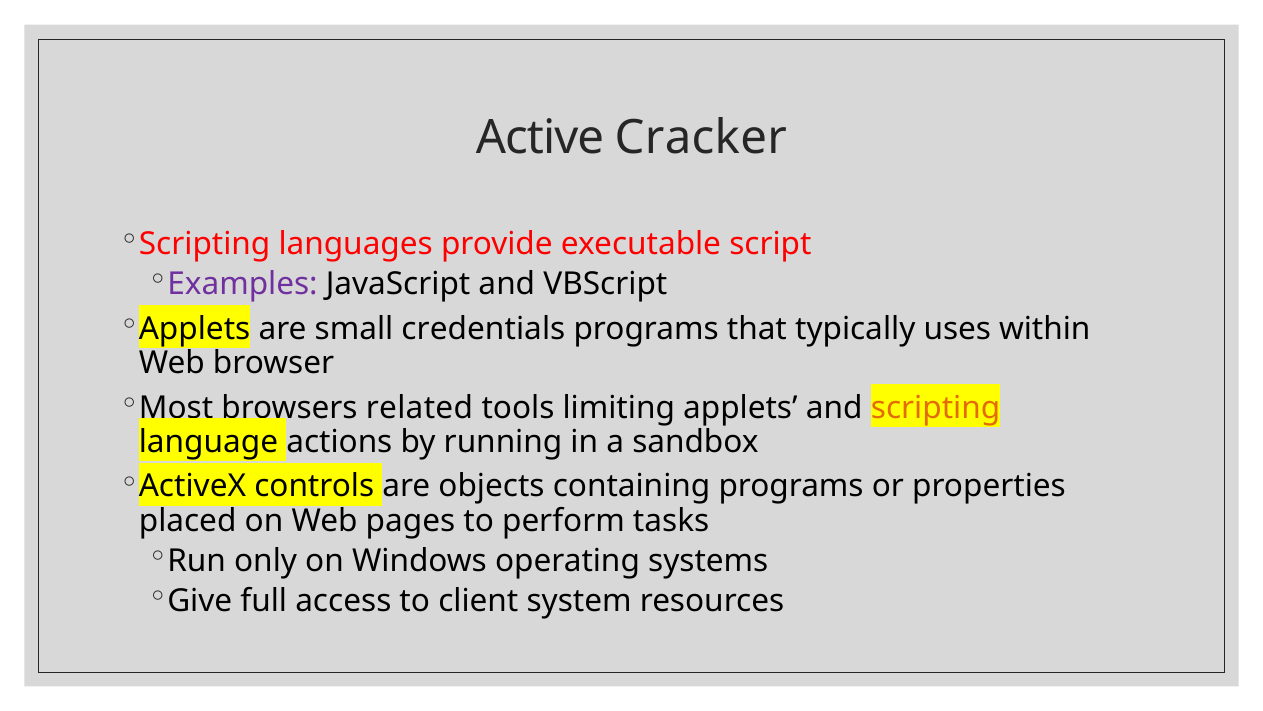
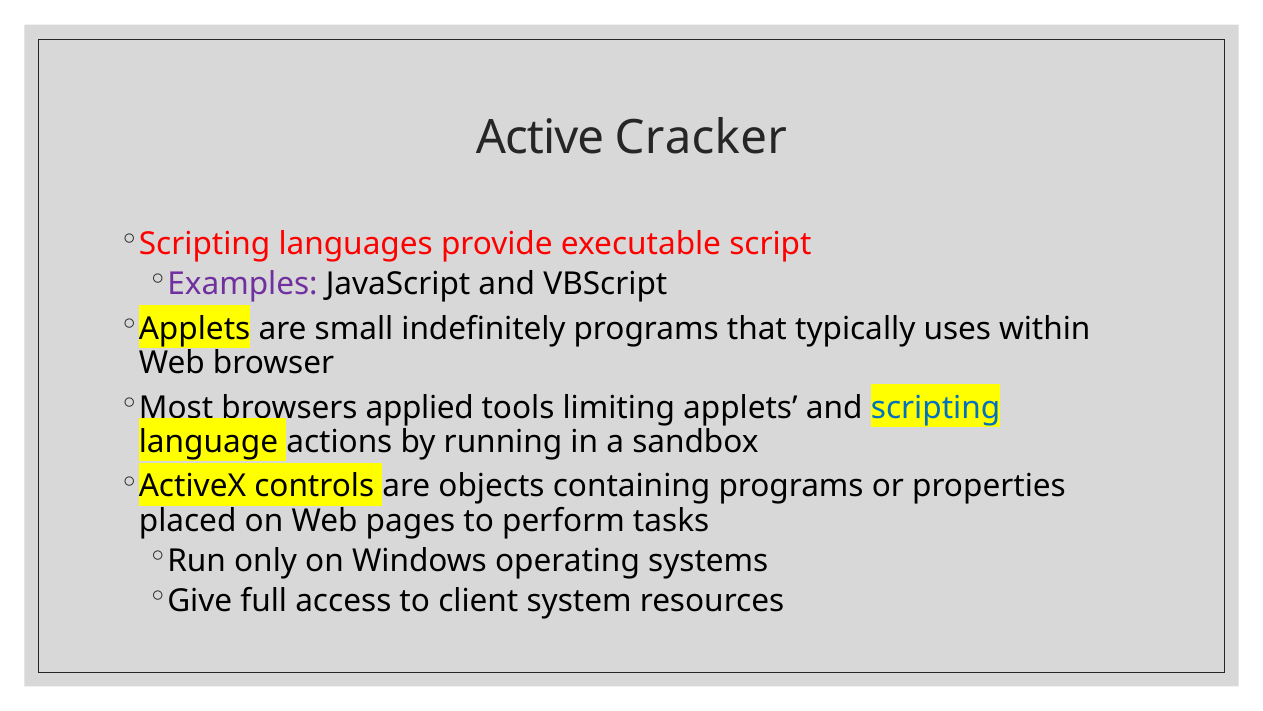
credentials: credentials -> indefinitely (483, 328)
related: related -> applied (420, 407)
scripting colour: orange -> blue (936, 407)
